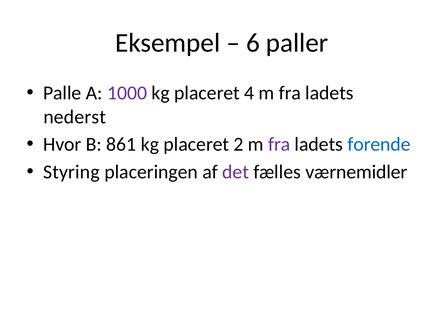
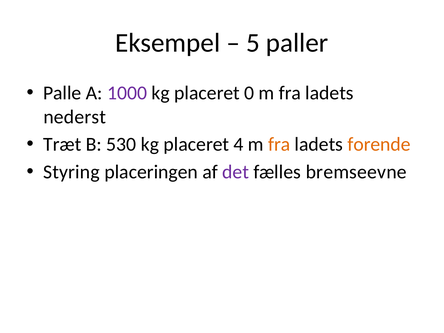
6: 6 -> 5 (253, 43)
4: 4 -> 0 (249, 93)
Hvor: Hvor -> Træt (62, 144)
861: 861 -> 530 (121, 144)
2: 2 -> 4 (238, 144)
fra colour: purple -> orange (279, 144)
forende colour: blue -> orange (379, 144)
værnemidler: værnemidler -> bremseevne (356, 172)
